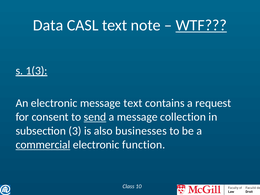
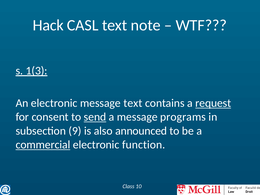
Data: Data -> Hack (48, 25)
WTF underline: present -> none (201, 25)
request underline: none -> present (213, 103)
collection: collection -> programs (183, 117)
3: 3 -> 9 (75, 131)
businesses: businesses -> announced (141, 131)
